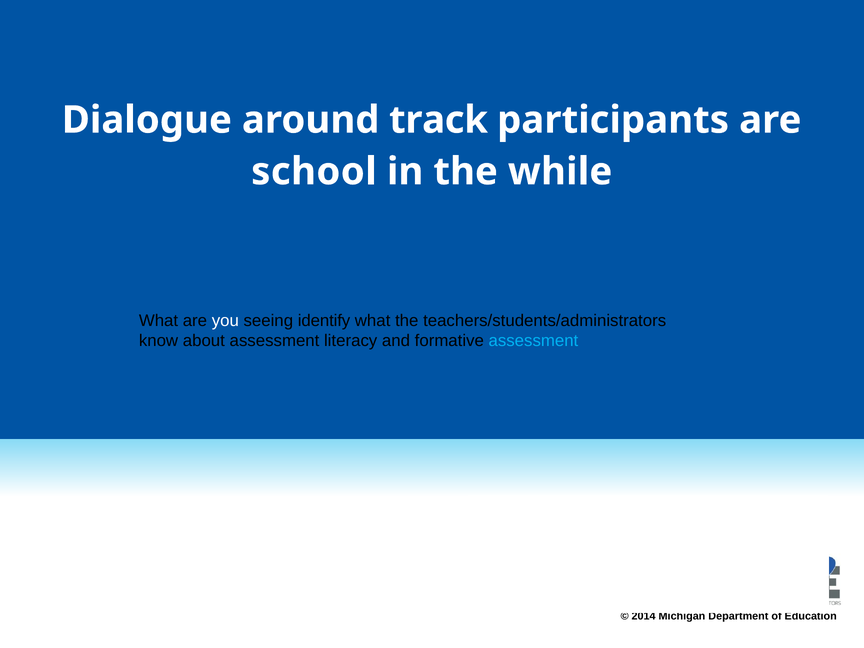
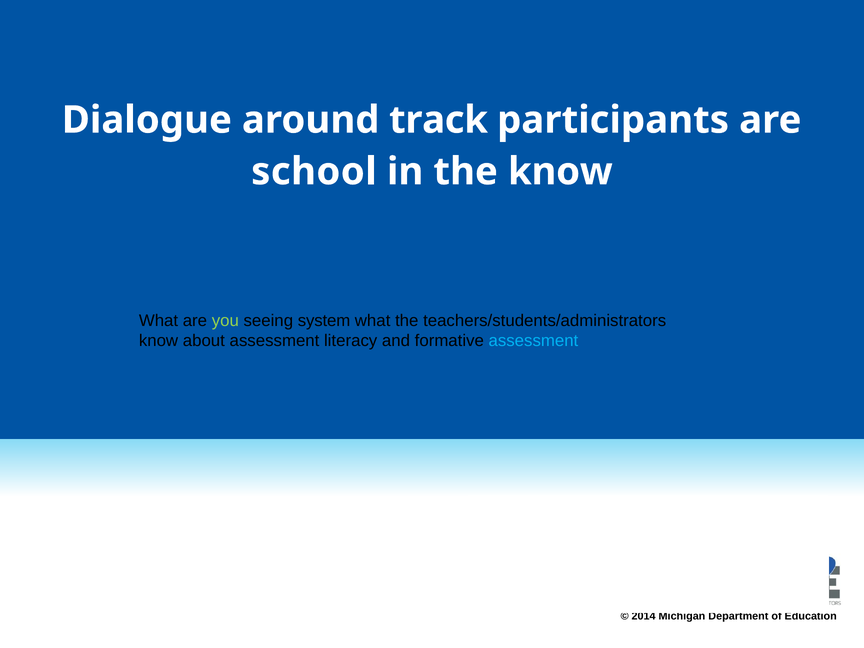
the while: while -> know (560, 172)
you colour: white -> light green (225, 321)
identify: identify -> system (324, 321)
